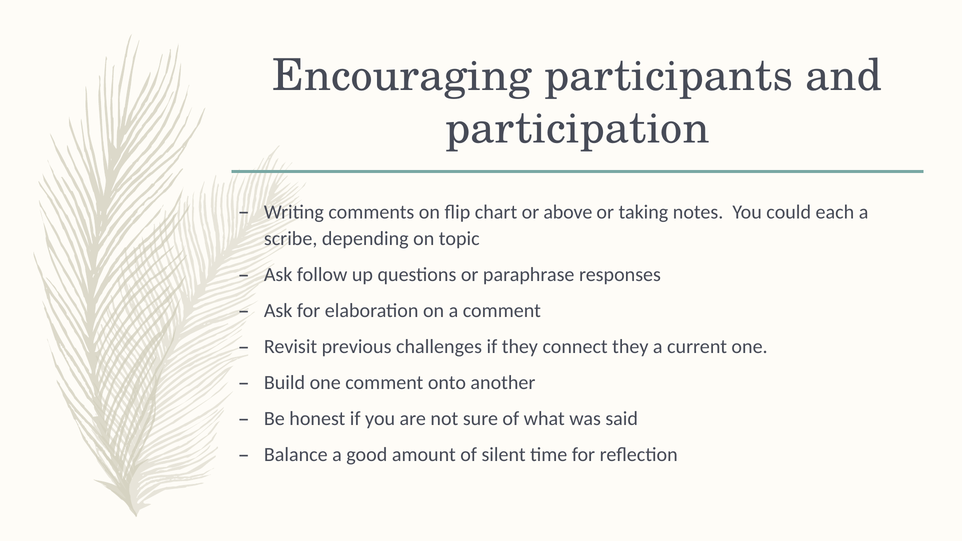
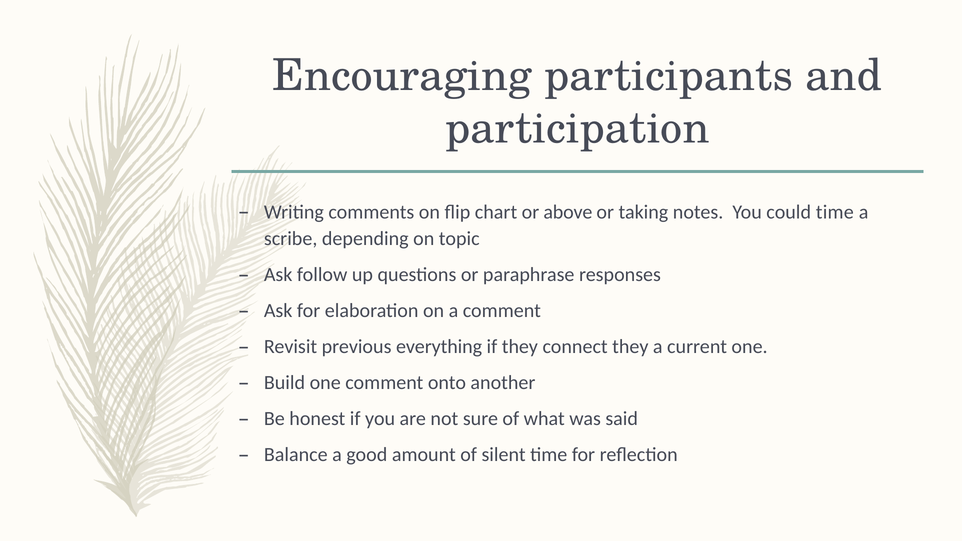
could each: each -> time (835, 212)
challenges: challenges -> everything (439, 347)
